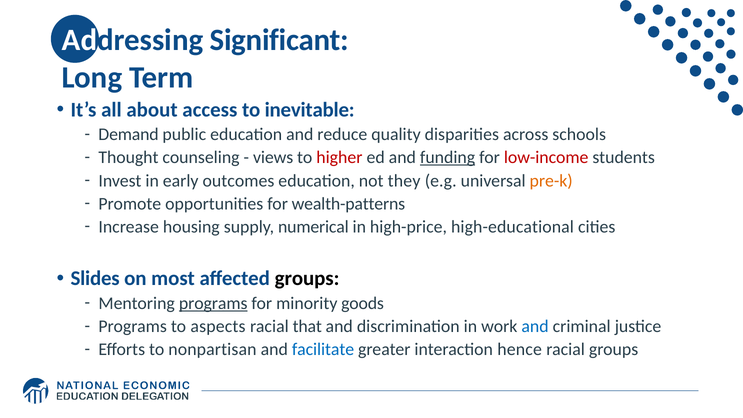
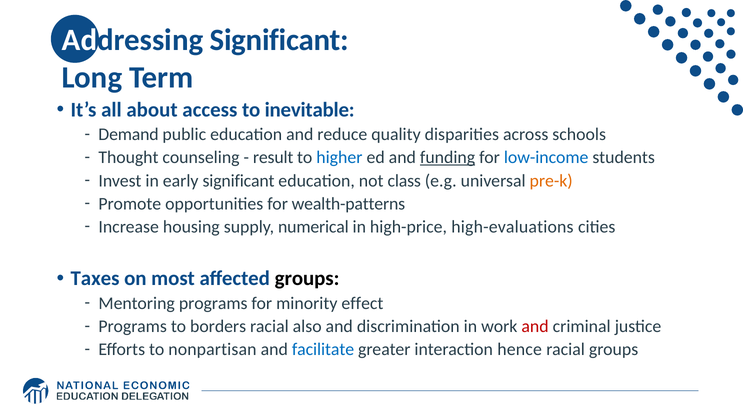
views: views -> result (273, 158)
higher colour: red -> blue (339, 158)
low-income colour: red -> blue (546, 158)
early outcomes: outcomes -> significant (239, 181)
they: they -> class (404, 181)
high-educational: high-educational -> high-evaluations (512, 227)
Slides: Slides -> Taxes (95, 278)
programs underline: present -> none (213, 303)
goods: goods -> effect (362, 303)
aspects: aspects -> borders (218, 326)
that: that -> also (307, 326)
and colour: blue -> red (535, 326)
